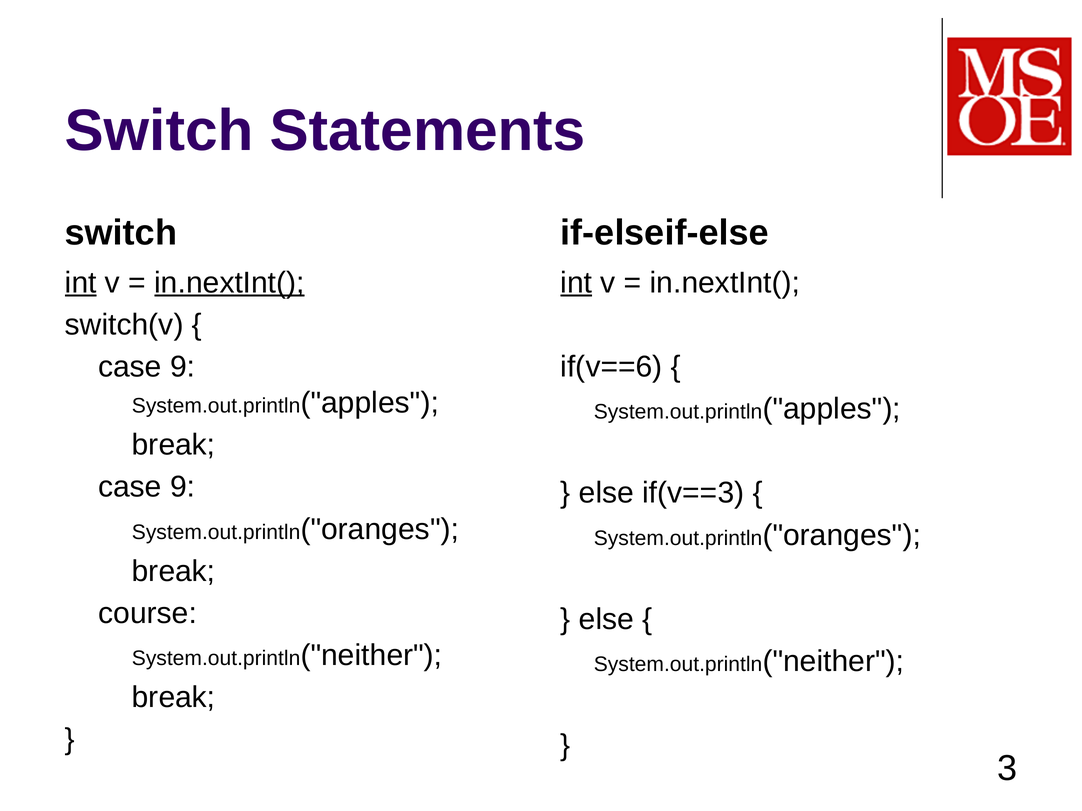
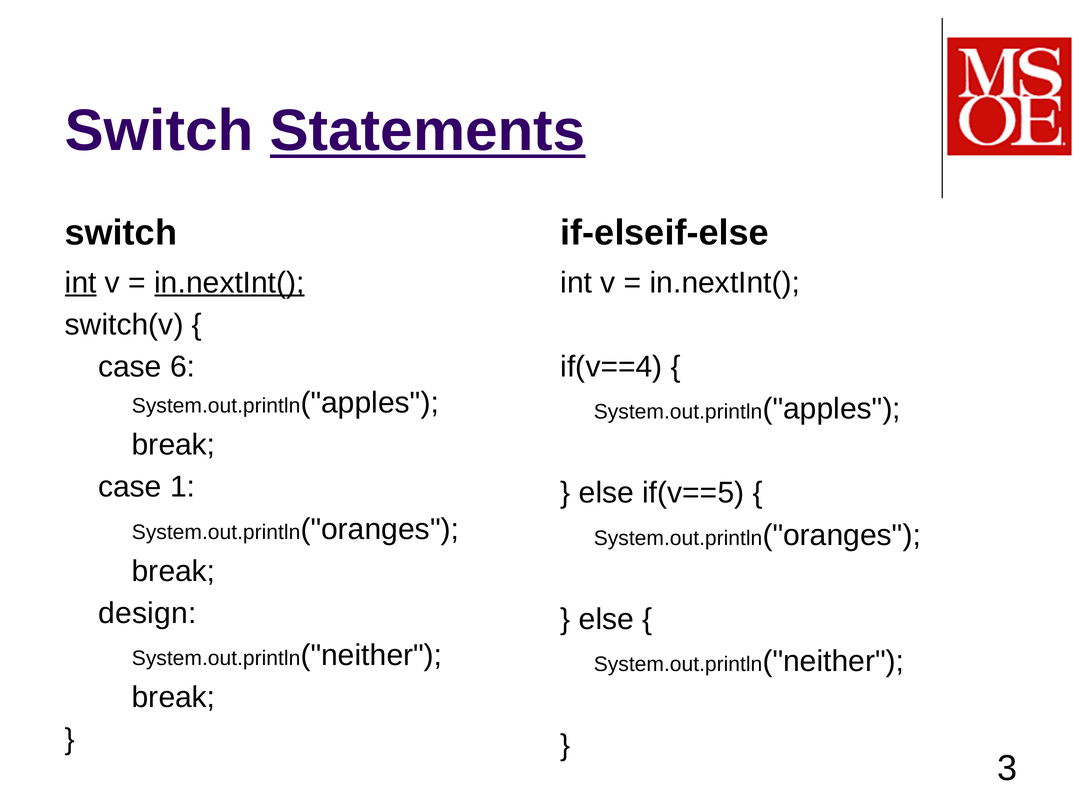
Statements underline: none -> present (428, 131)
int underline: present -> none (576, 283)
9: 9 -> 6 (183, 367)
if(v==6: if(v==6 -> if(v==4 (611, 367)
9: 9 -> 1 (183, 487)
if(v==3: if(v==3 -> if(v==5 (693, 493)
course: course -> design (147, 614)
